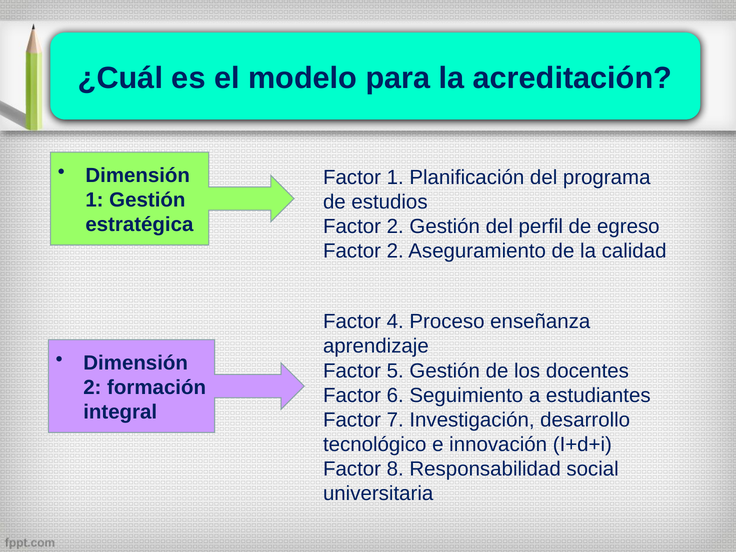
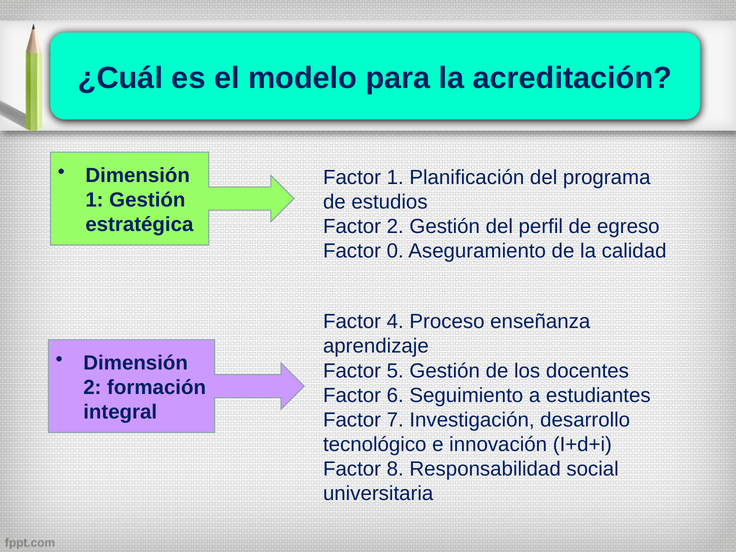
2: 2 -> 0 (395, 251)
